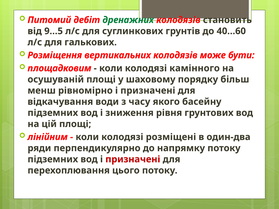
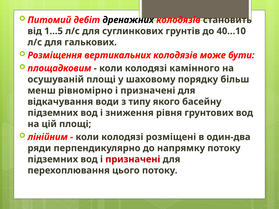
дренажних colour: green -> black (128, 20)
9…5: 9…5 -> 1…5 (54, 31)
40…60: 40…60 -> 40…10 (231, 31)
часу: часу -> типу (139, 102)
